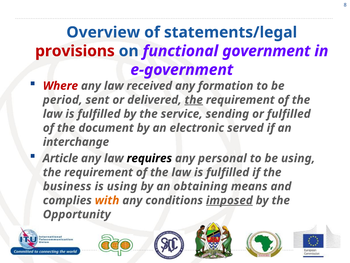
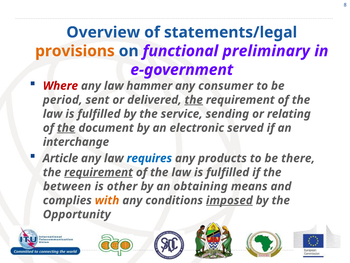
provisions colour: red -> orange (75, 51)
government: government -> preliminary (266, 51)
received: received -> hammer (149, 86)
formation: formation -> consumer (226, 86)
or fulfilled: fulfilled -> relating (289, 114)
the underline: none -> present (66, 128)
requires colour: black -> blue (149, 158)
personal: personal -> products (222, 158)
be using: using -> there (298, 158)
requirement underline: none -> present (99, 172)
business: business -> between (67, 186)
is using: using -> other (122, 186)
